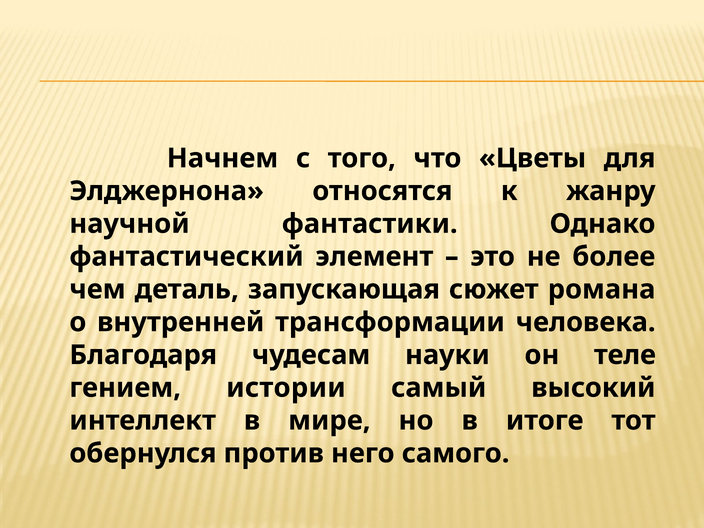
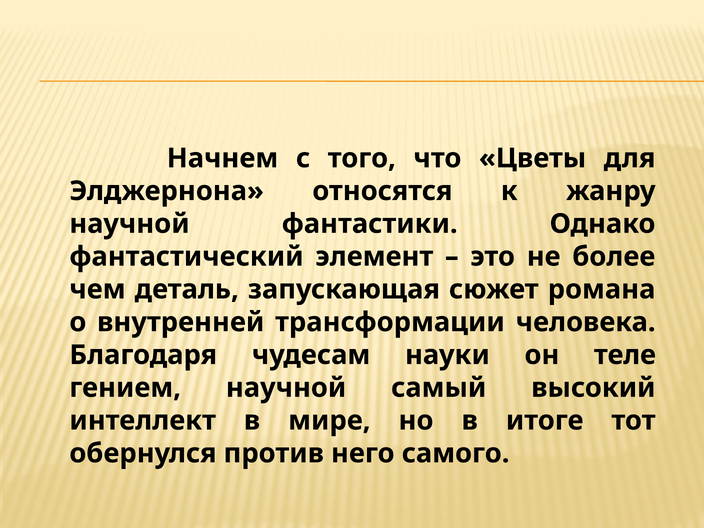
гением истории: истории -> научной (286, 388)
